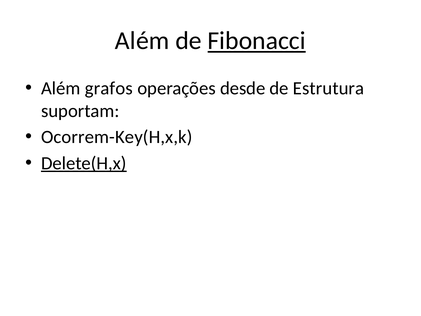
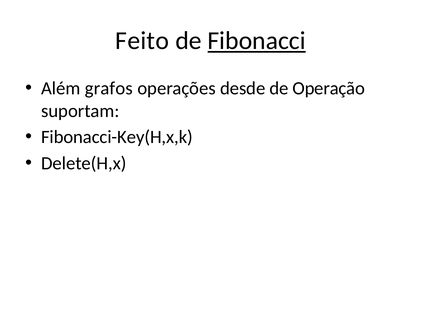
Além: Além -> Feito (142, 41)
Estrutura: Estrutura -> Operação (329, 88)
Ocorrem-Key(H,x,k: Ocorrem-Key(H,x,k -> Fibonacci-Key(H,x,k (117, 137)
Delete(H,x underline: present -> none (84, 163)
